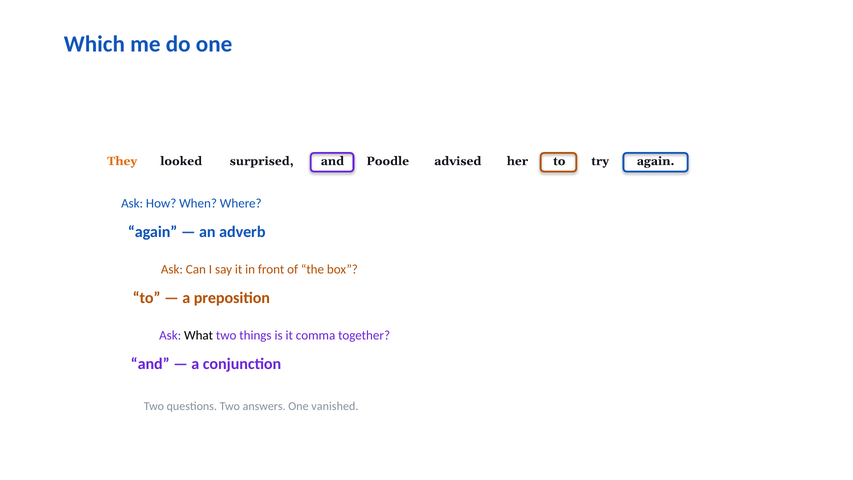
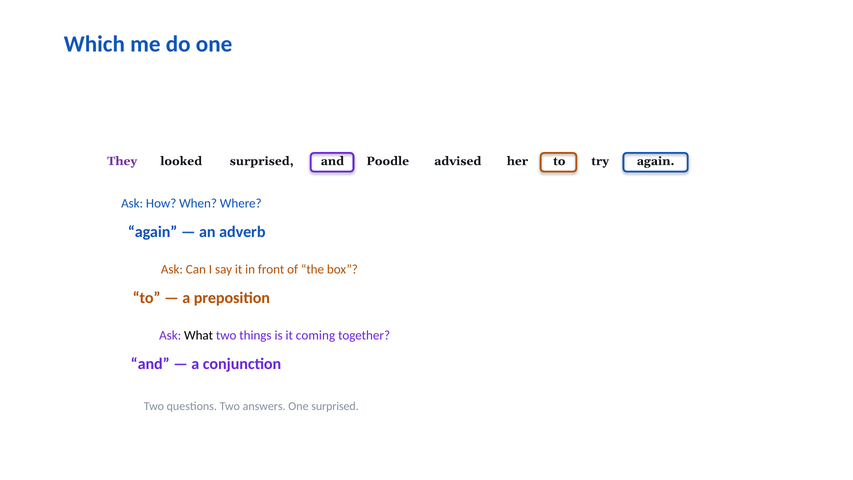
They colour: orange -> purple (122, 161)
comma: comma -> coming (315, 335)
One vanished: vanished -> surprised (335, 406)
